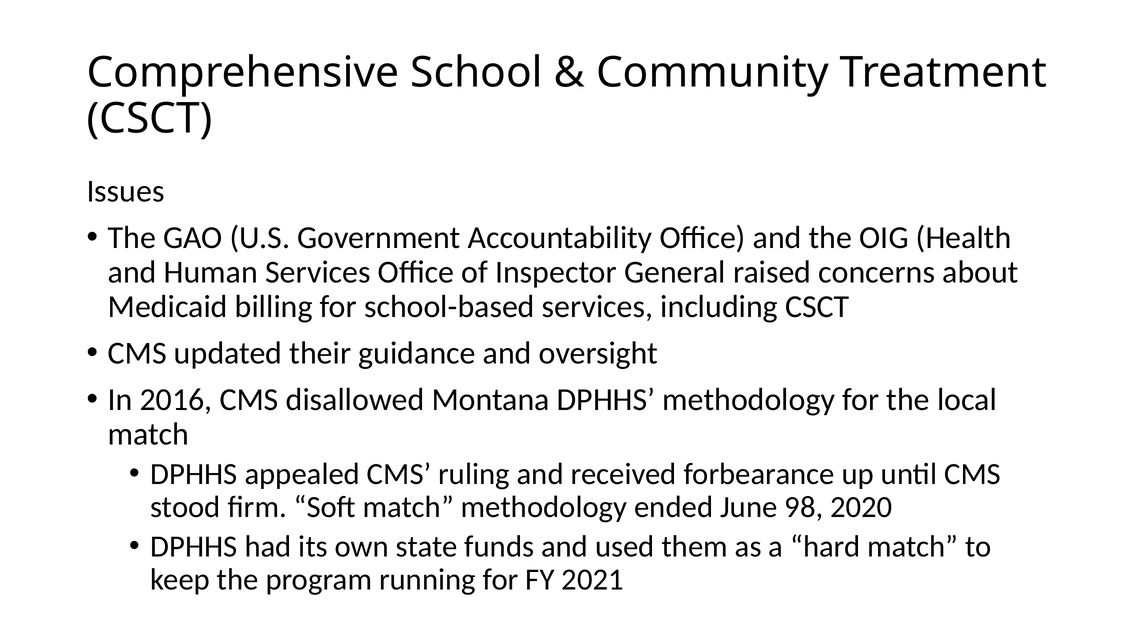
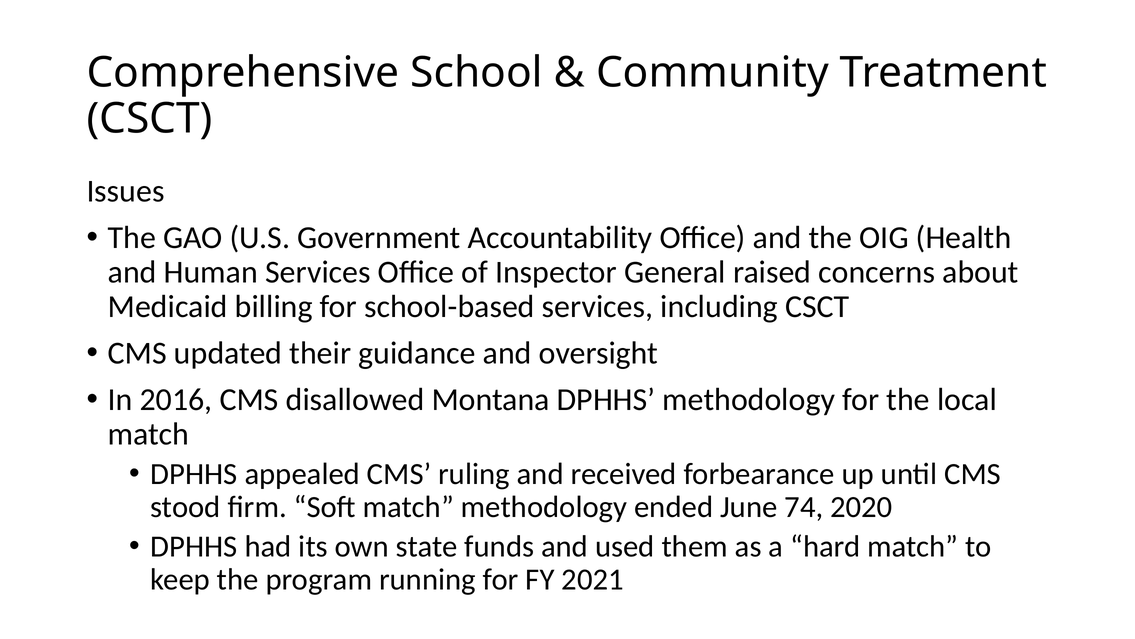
98: 98 -> 74 (804, 507)
